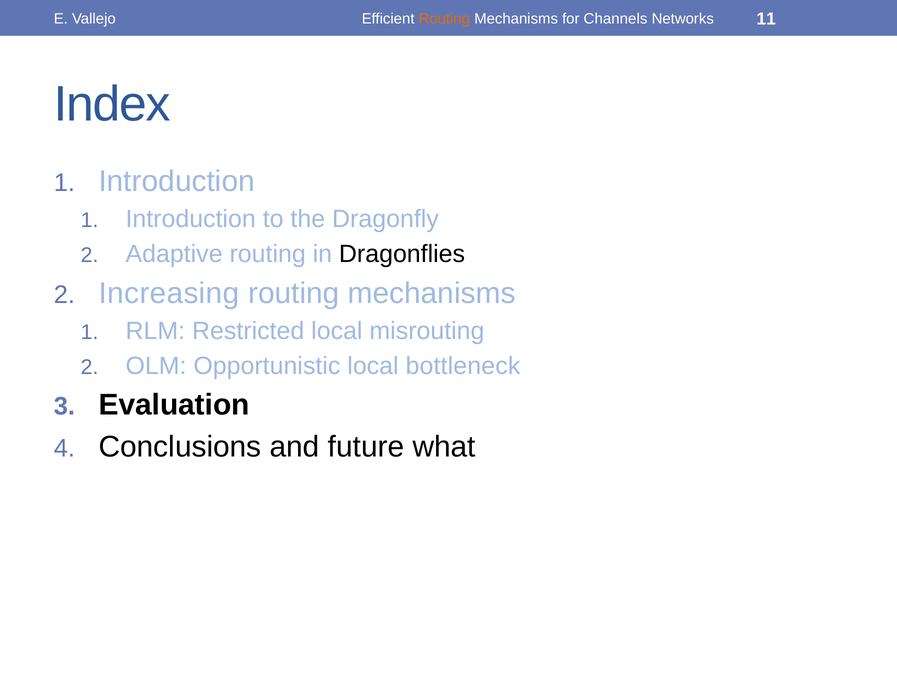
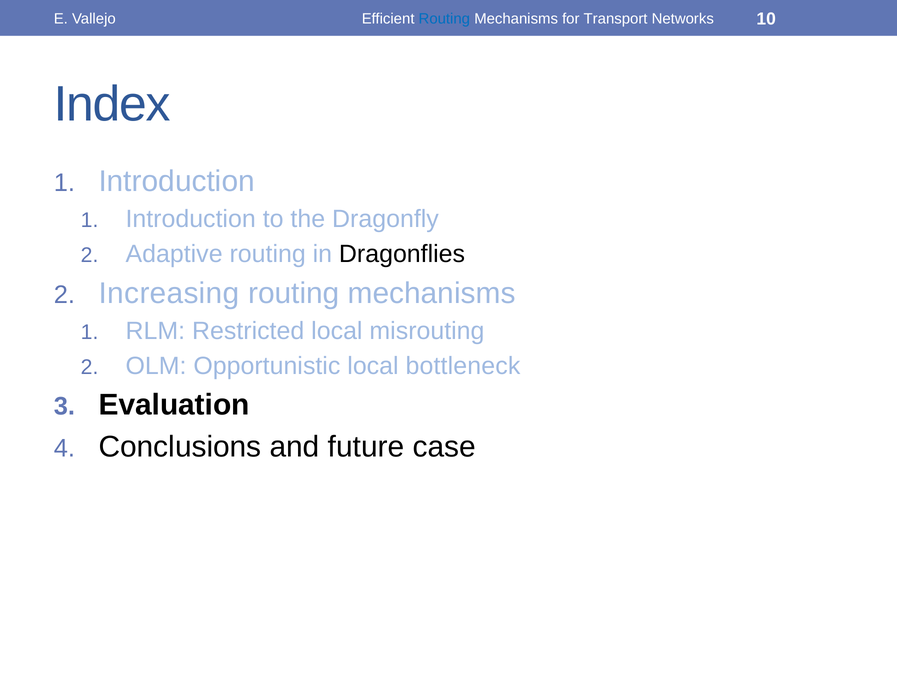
Routing colour: orange -> blue (444, 19)
Channels: Channels -> Transport (616, 19)
11: 11 -> 10 (766, 19)
what: what -> case (444, 447)
